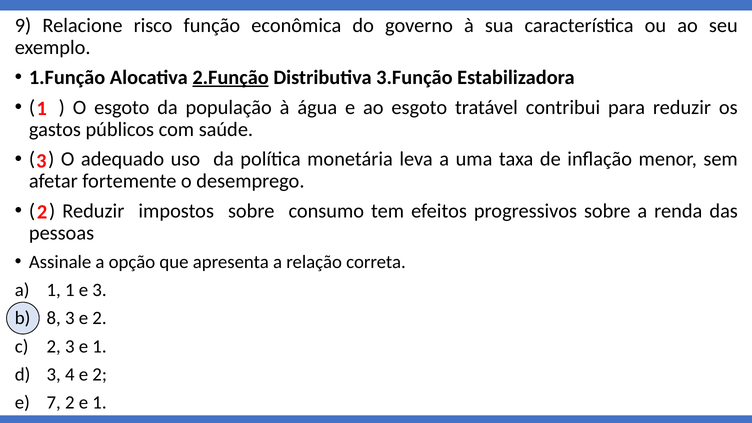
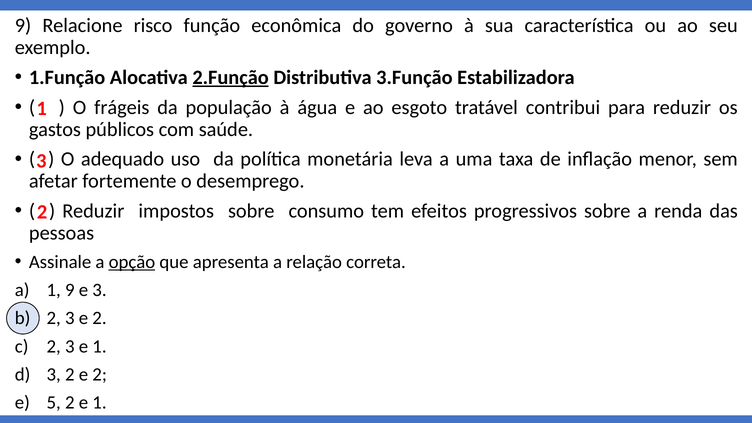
O esgoto: esgoto -> frágeis (122, 107)
opção underline: none -> present (132, 262)
1 1: 1 -> 9 (70, 290)
8: 8 -> 2 (54, 318)
4: 4 -> 2 (70, 374)
7: 7 -> 5 (54, 403)
